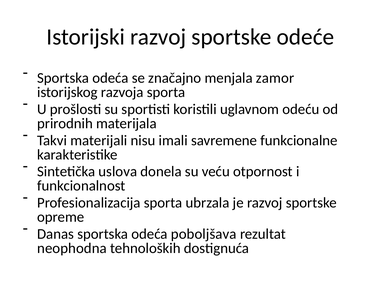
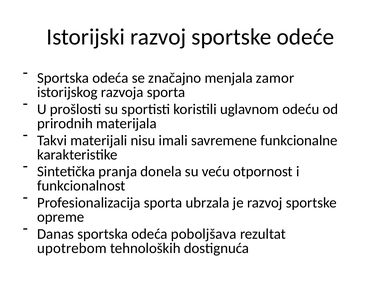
uslova: uslova -> pranja (118, 171)
neophodna: neophodna -> upotrebom (72, 248)
